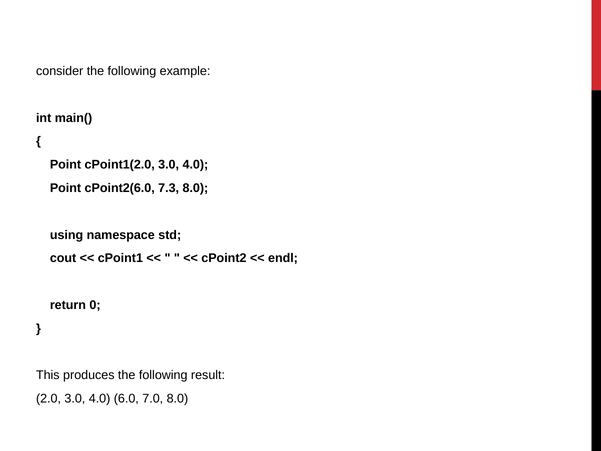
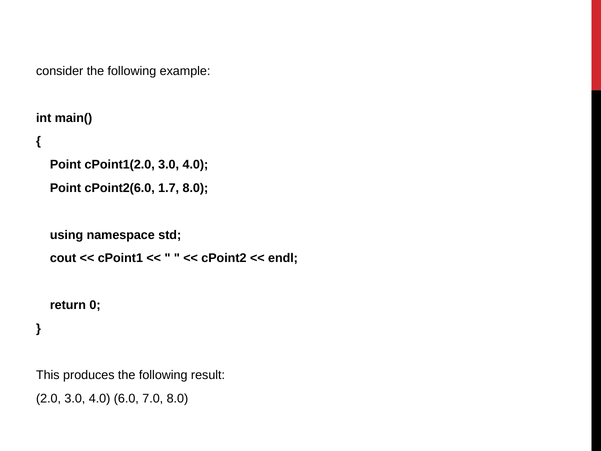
7.3: 7.3 -> 1.7 (169, 188)
